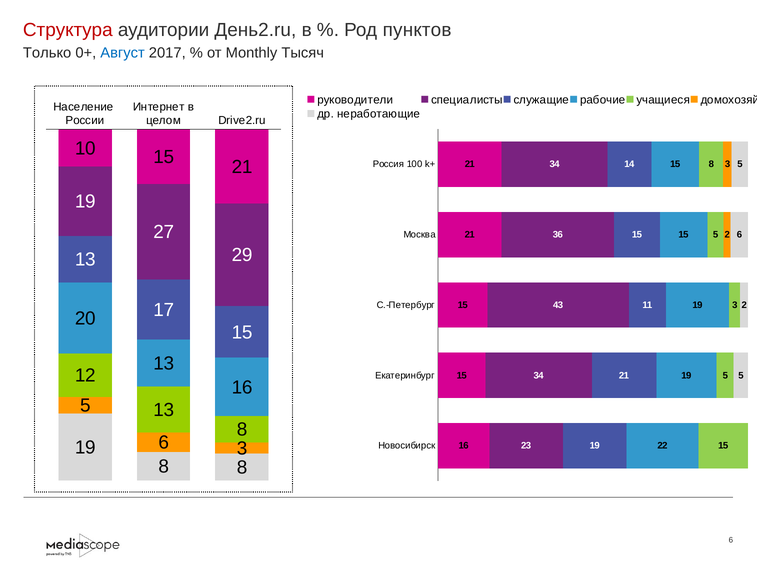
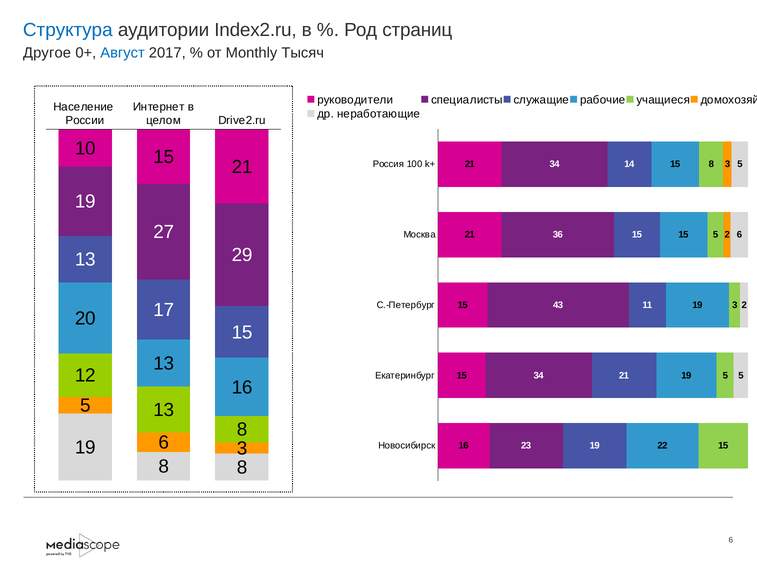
Структура colour: red -> blue (68, 30)
День2.ru: День2.ru -> Index2.ru (255, 30)
пунктов: пунктов -> страниц (417, 30)
Только: Только -> Другое (47, 53)
